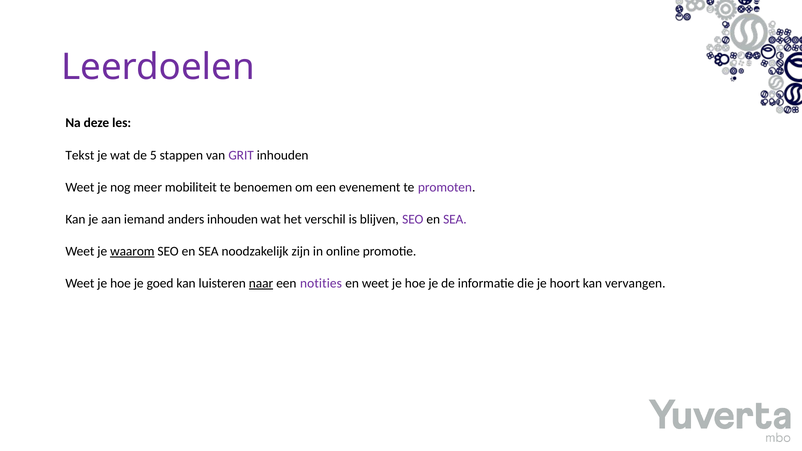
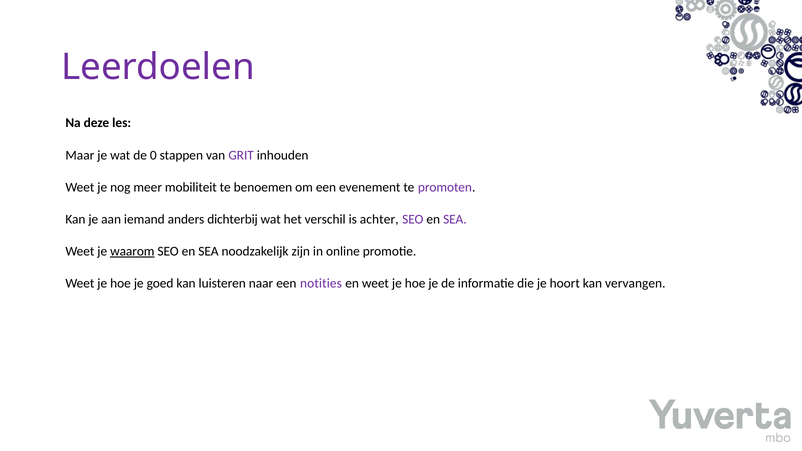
Tekst: Tekst -> Maar (80, 155)
5: 5 -> 0 (153, 155)
anders inhouden: inhouden -> dichterbij (233, 219)
blijven: blijven -> achter (379, 219)
naar underline: present -> none (261, 283)
